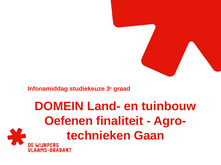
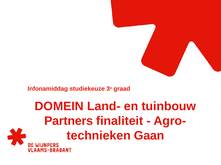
Oefenen: Oefenen -> Partners (69, 121)
